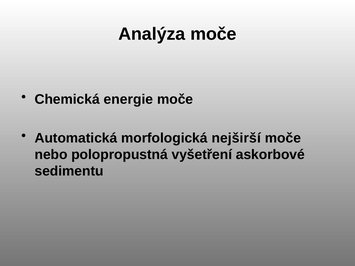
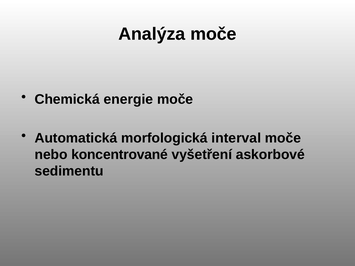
nejširší: nejširší -> interval (236, 138)
polopropustná: polopropustná -> koncentrované (120, 155)
